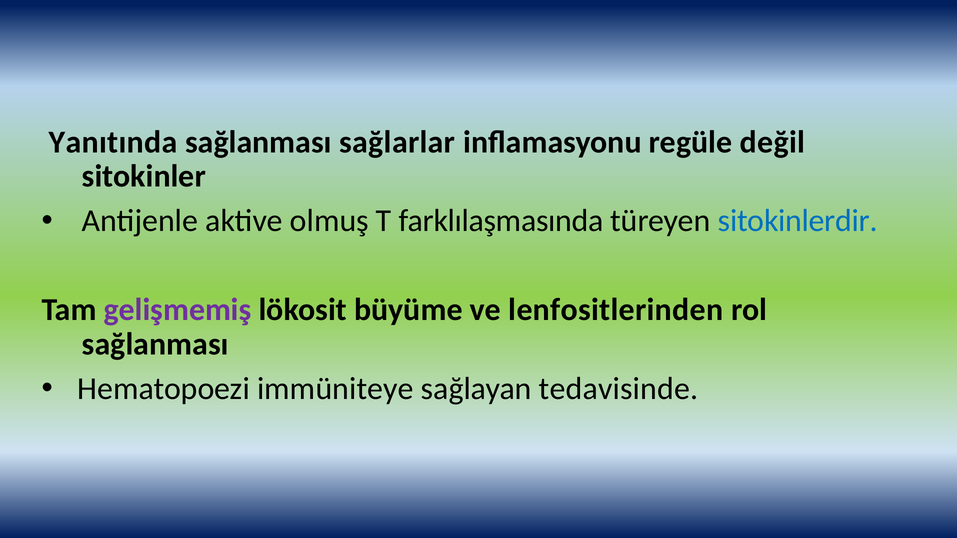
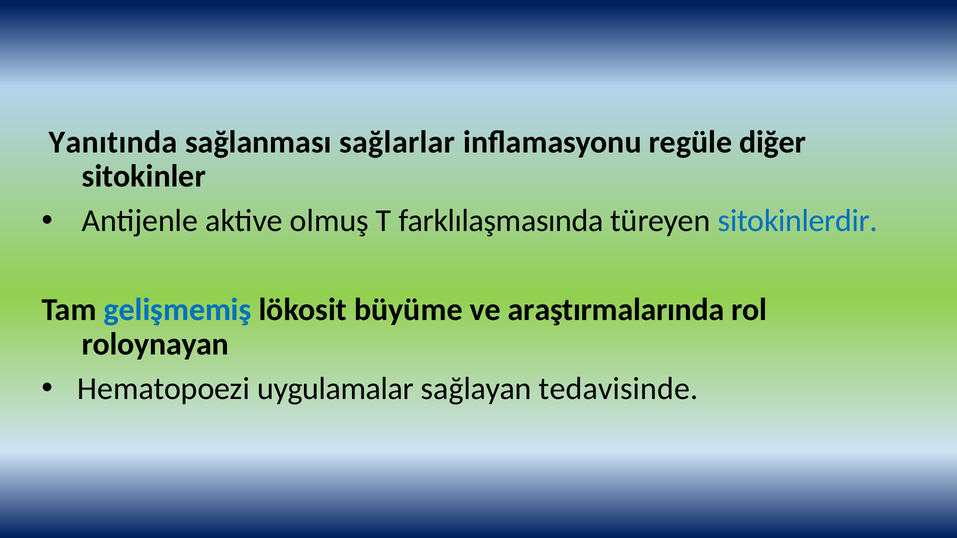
değil: değil -> diğer (773, 142)
gelişmemiş colour: purple -> blue (178, 310)
lenfositlerinden: lenfositlerinden -> araştırmalarında (616, 310)
sağlanması: sağlanması -> roloynayan (155, 344)
immüniteye: immüniteye -> uygulamalar (335, 389)
